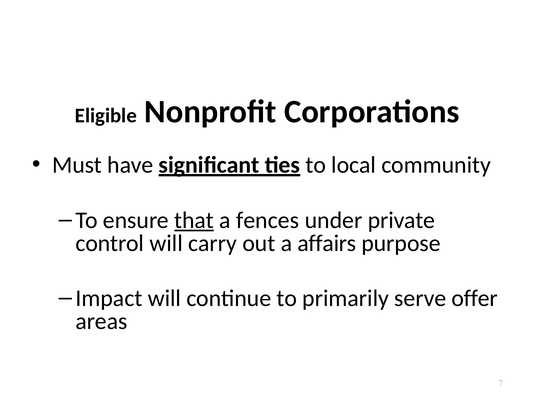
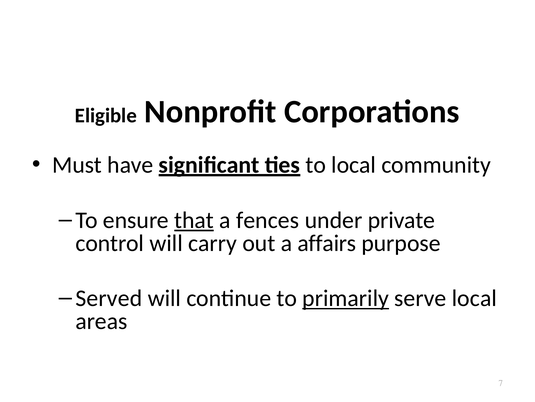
Impact: Impact -> Served (109, 298)
primarily underline: none -> present (346, 298)
serve offer: offer -> local (474, 298)
